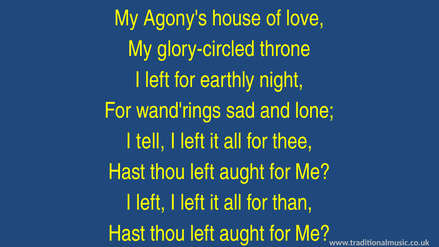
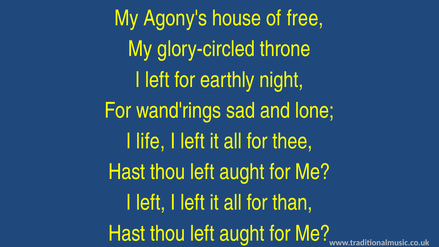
love: love -> free (305, 18)
tell: tell -> life (151, 141)
